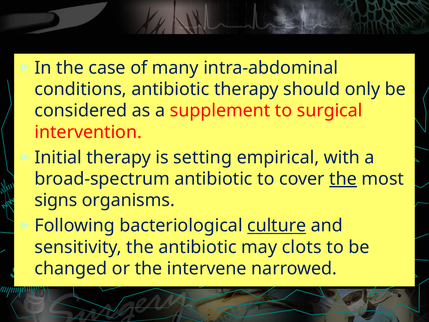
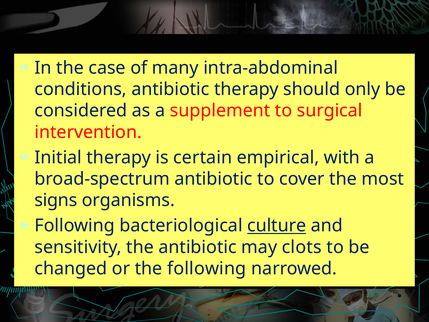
setting: setting -> certain (203, 157)
the underline: present -> none (343, 179)
the intervene: intervene -> following (207, 268)
